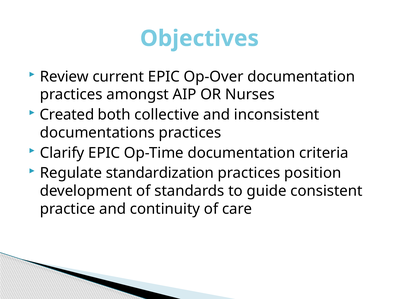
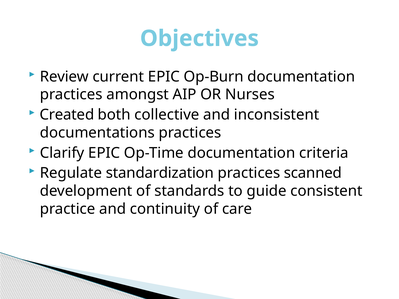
Op-Over: Op-Over -> Op-Burn (214, 77)
position: position -> scanned (313, 173)
